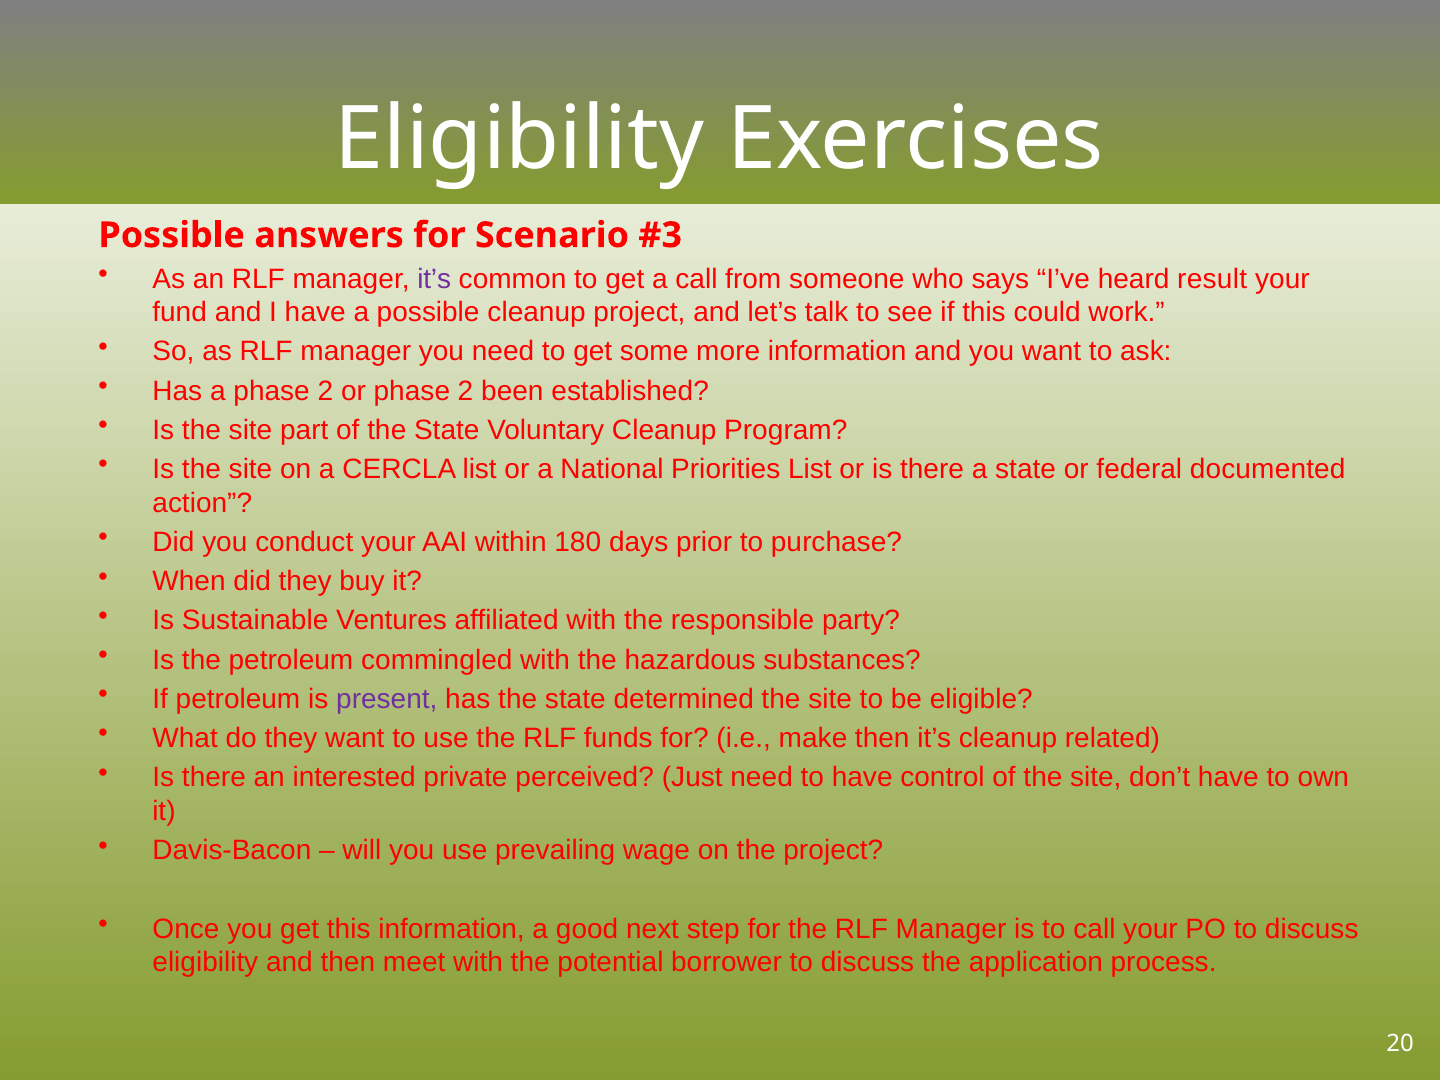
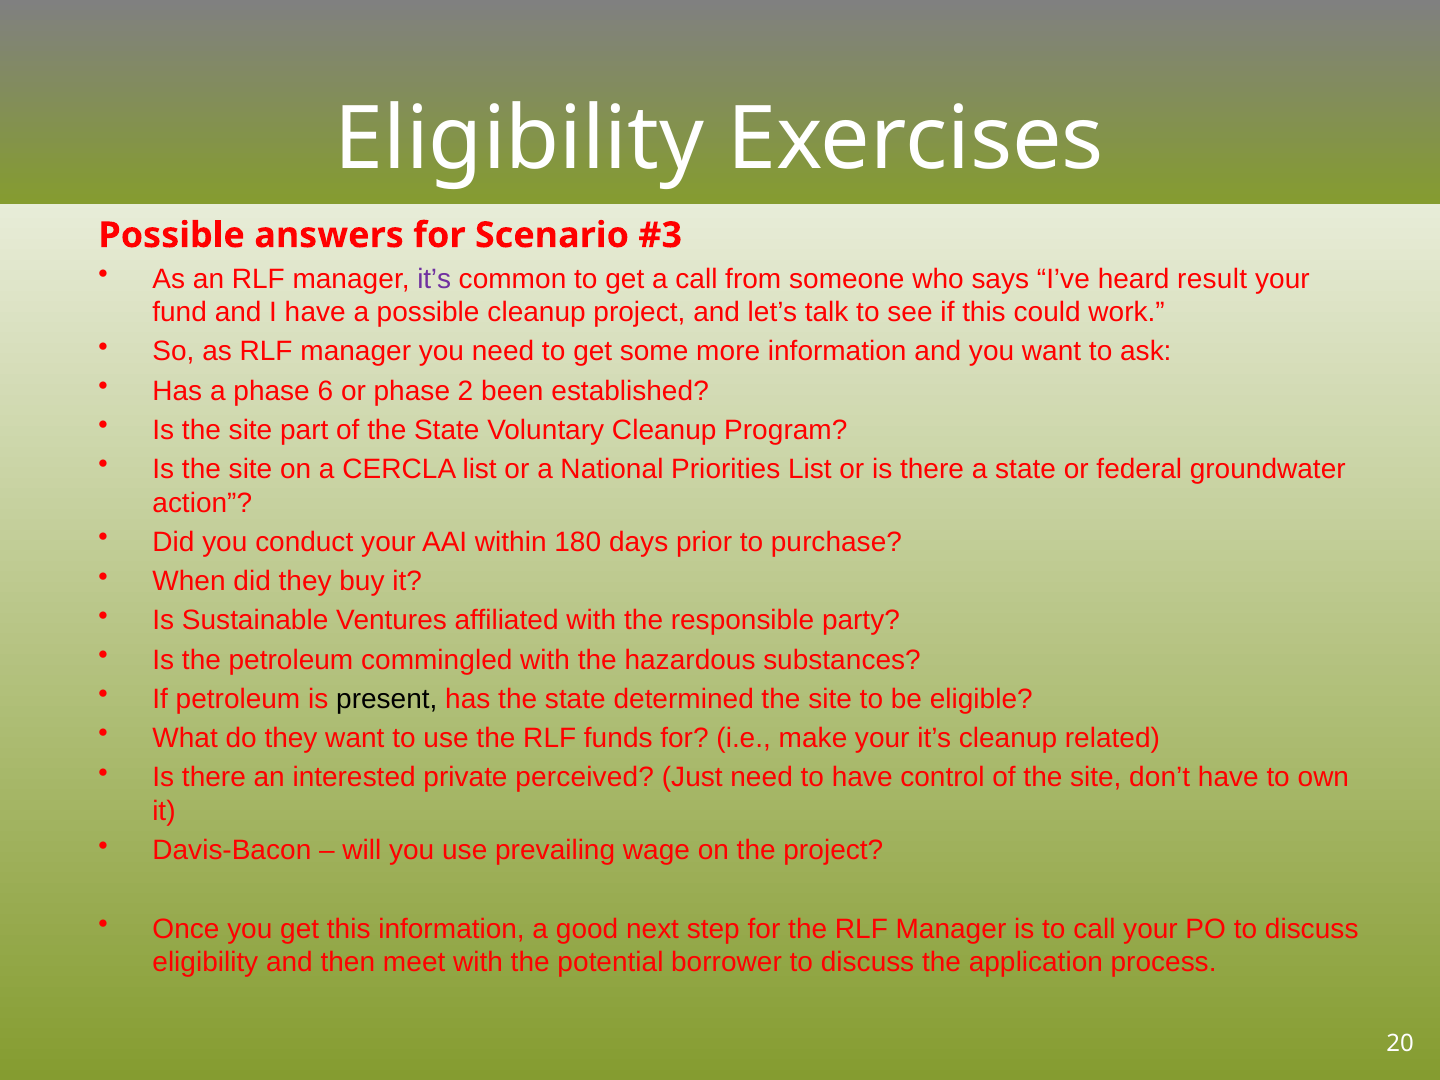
a phase 2: 2 -> 6 (325, 391)
documented: documented -> groundwater (1268, 469)
present colour: purple -> black (387, 699)
make then: then -> your (882, 738)
